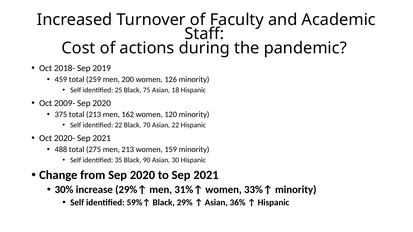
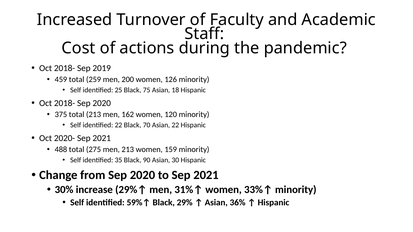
2009-: 2009- -> 2018- (65, 103)
